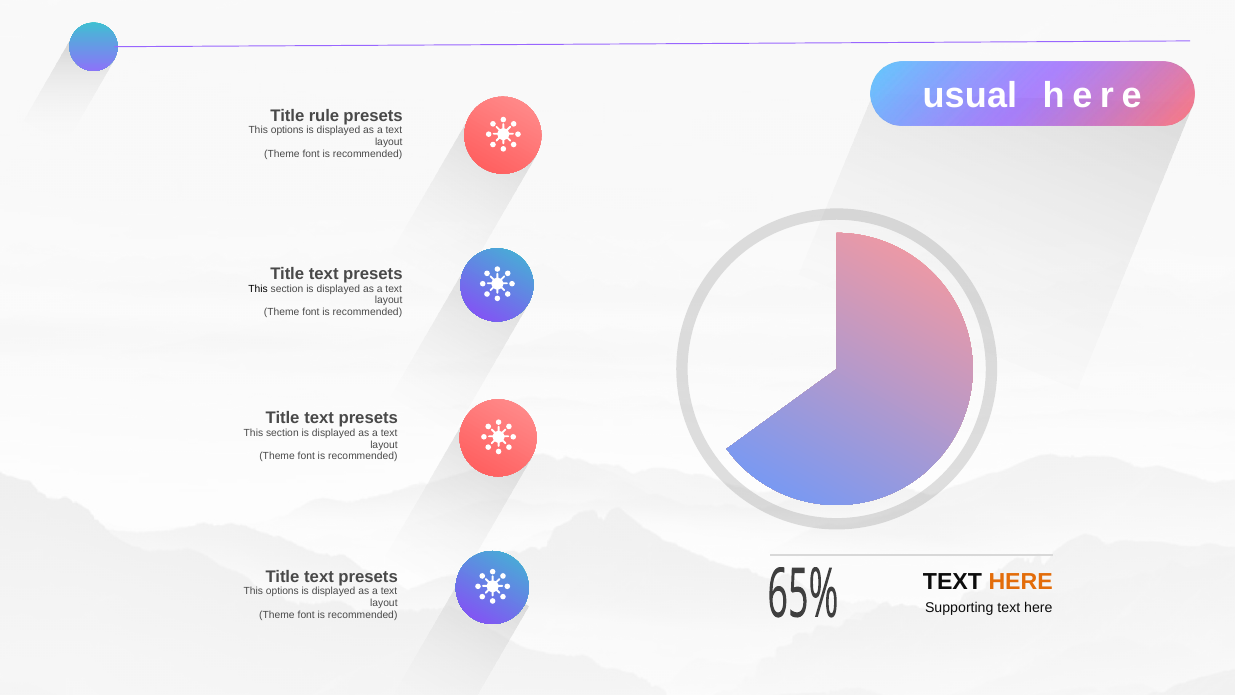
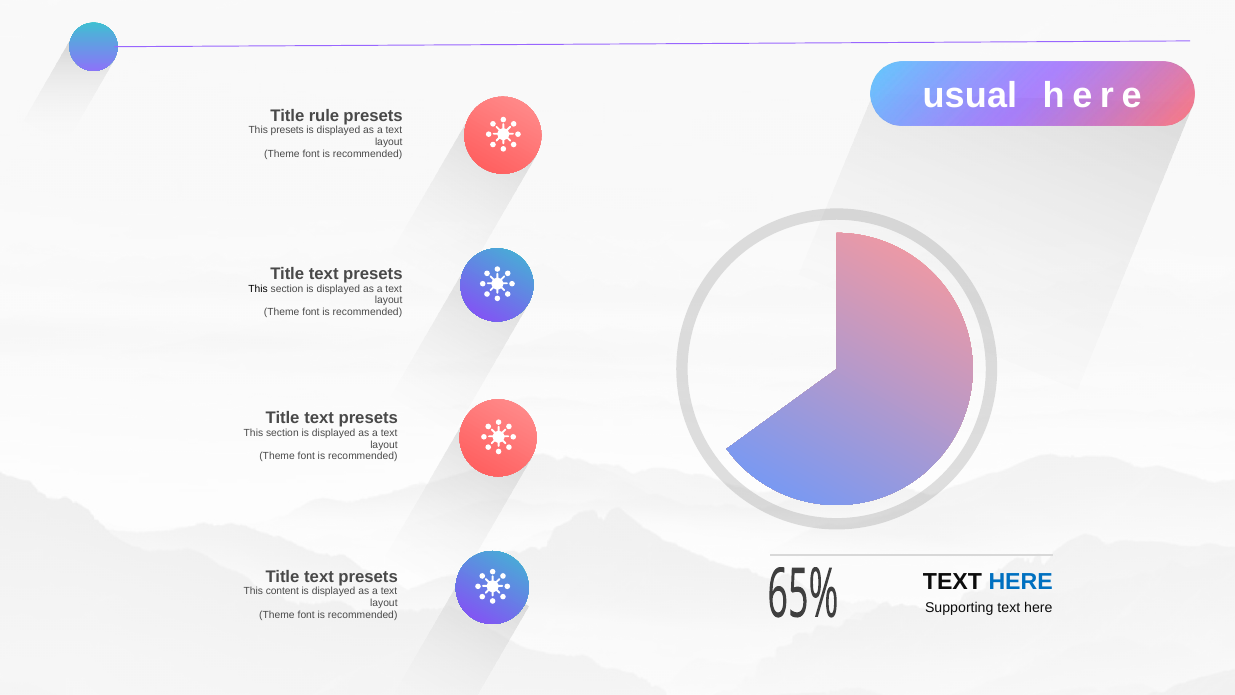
options: options -> presets (287, 130)
HERE colour: orange -> blue (1021, 582)
options: options -> content (282, 591)
